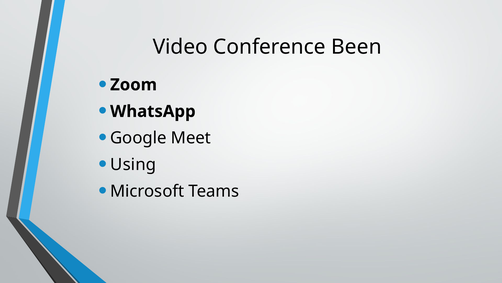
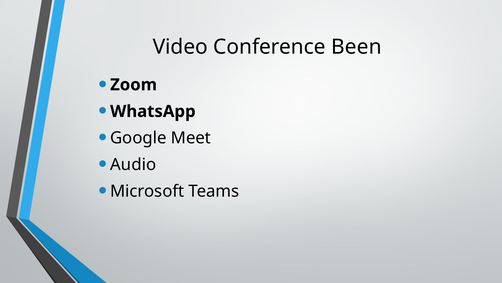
Using: Using -> Audio (133, 164)
